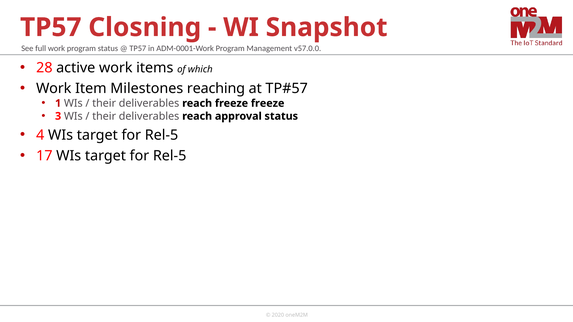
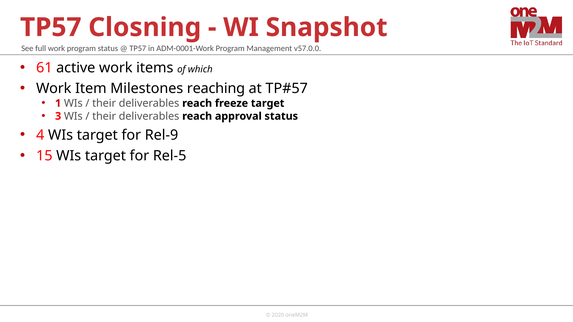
28: 28 -> 61 (44, 68)
freeze freeze: freeze -> target (268, 103)
Rel-5: Rel-5 -> Rel-9 (162, 135)
17: 17 -> 15 (44, 156)
